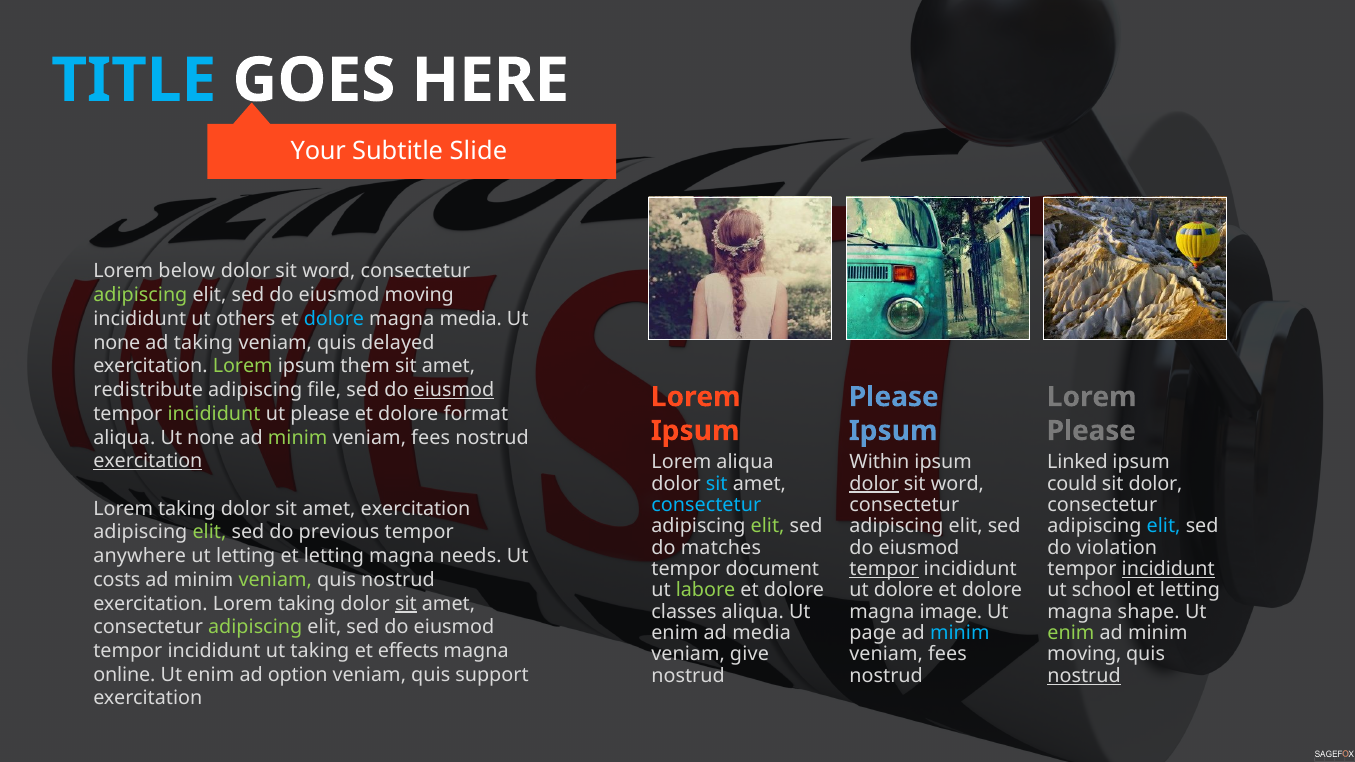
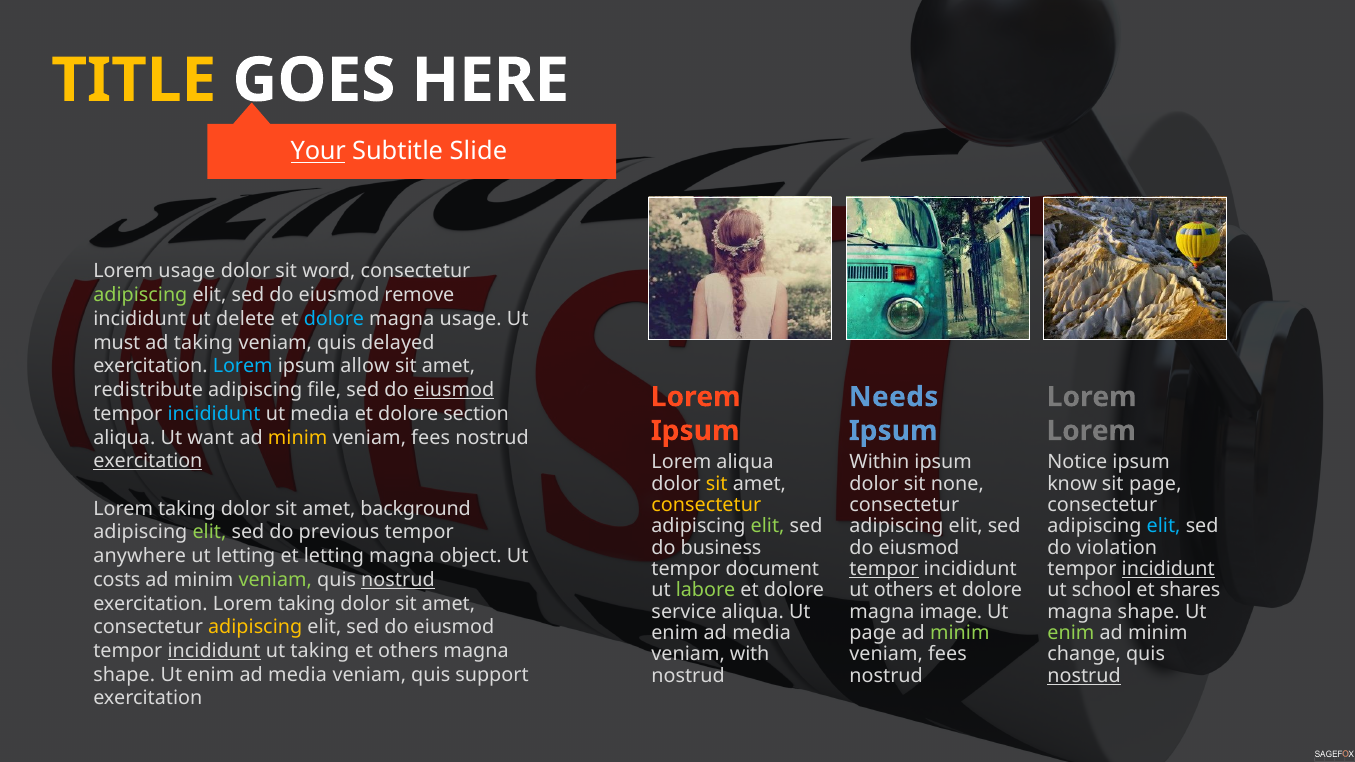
TITLE colour: light blue -> yellow (134, 80)
Your underline: none -> present (318, 152)
Lorem below: below -> usage (187, 272)
eiusmod moving: moving -> remove (419, 295)
others: others -> delete (246, 319)
magna media: media -> usage (471, 319)
none: none -> must (117, 343)
Lorem colour: light green -> light blue (243, 366)
them: them -> allow (365, 366)
Please: Please -> Needs (894, 397)
incididunt colour: light green -> light blue (214, 414)
ut please: please -> media (320, 414)
format: format -> section (476, 414)
Please: Please -> Lorem (1091, 431)
aliqua Ut none: none -> want (211, 438)
minim colour: light green -> yellow (298, 438)
Linked: Linked -> Notice (1077, 462)
sit colour: light blue -> yellow (717, 484)
dolor underline: present -> none (874, 484)
word: word -> none (957, 484)
could: could -> know (1072, 484)
sit dolor: dolor -> page (1155, 484)
consectetur colour: light blue -> yellow (706, 505)
amet exercitation: exercitation -> background (416, 509)
matches: matches -> business (721, 548)
needs: needs -> object (471, 556)
nostrud underline: none -> present (398, 580)
ut dolore: dolore -> others (904, 590)
letting: letting -> shares (1190, 590)
sit underline: present -> none (406, 604)
classes: classes -> service (684, 612)
adipiscing colour: light green -> yellow (255, 627)
minim colour: light blue -> light green (960, 633)
incididunt underline: none -> present (214, 651)
et effects: effects -> others (408, 651)
give: give -> with (750, 655)
moving: moving -> change (1084, 655)
online: online -> shape (124, 675)
option: option -> media (298, 675)
